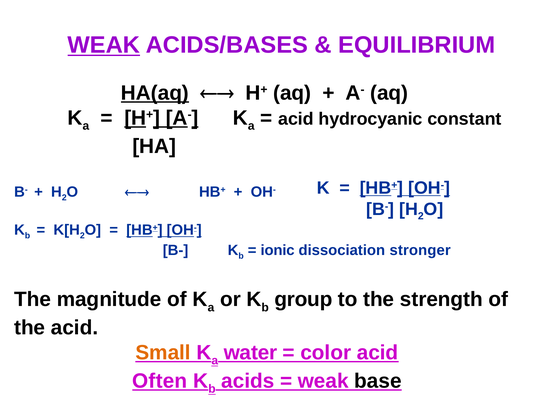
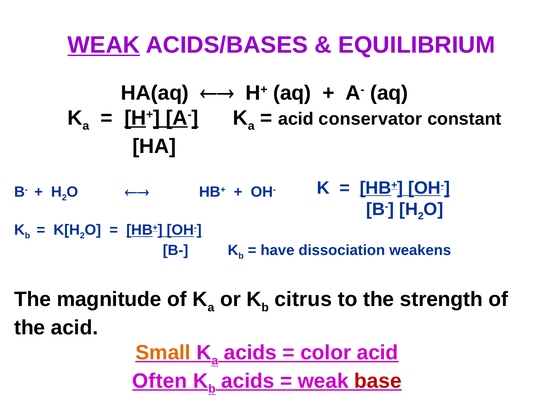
HA(aq underline: present -> none (155, 93)
hydrocyanic: hydrocyanic -> conservator (370, 119)
ionic: ionic -> have (277, 251)
stronger: stronger -> weakens (420, 251)
group: group -> citrus (303, 300)
water: water -> acids (250, 353)
base colour: black -> red (378, 381)
